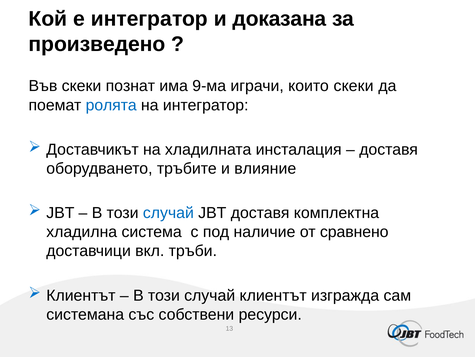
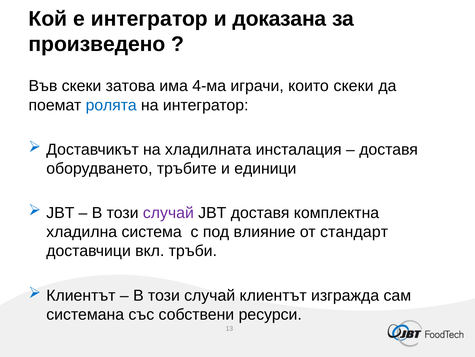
познат: познат -> затова (130, 86)
9-ма: 9-ма -> 4-ма (209, 86)
влияние: влияние -> единици (265, 168)
случай colour: blue -> purple (168, 213)
наличие: наличие -> влияние (264, 232)
сравнено: сравнено -> стандарт (354, 232)
